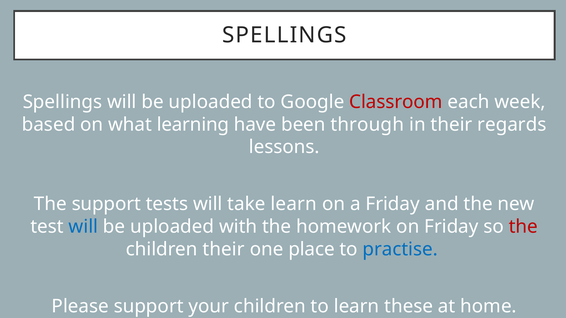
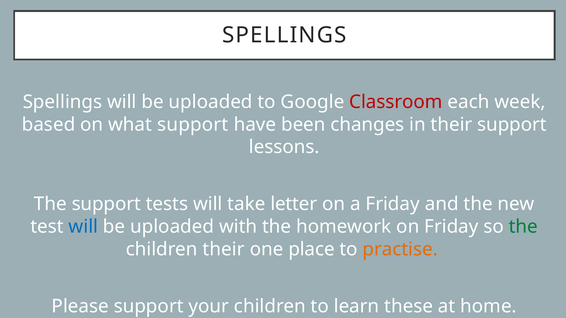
what learning: learning -> support (193, 125)
through: through -> changes (367, 125)
their regards: regards -> support (512, 125)
take learn: learn -> letter (294, 204)
the colour: red -> green (523, 227)
practise colour: blue -> orange (400, 250)
